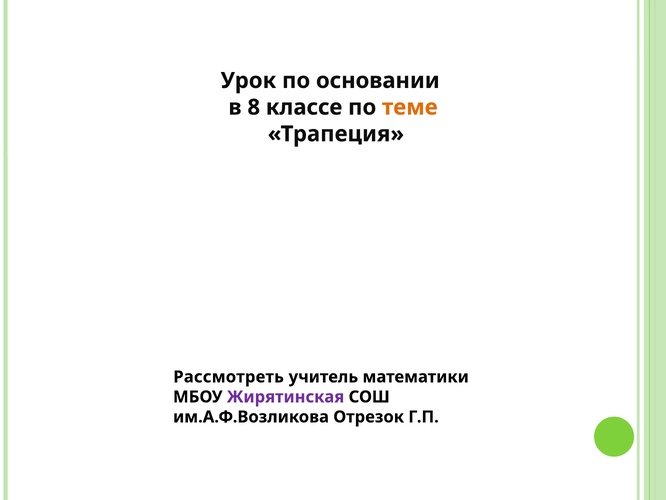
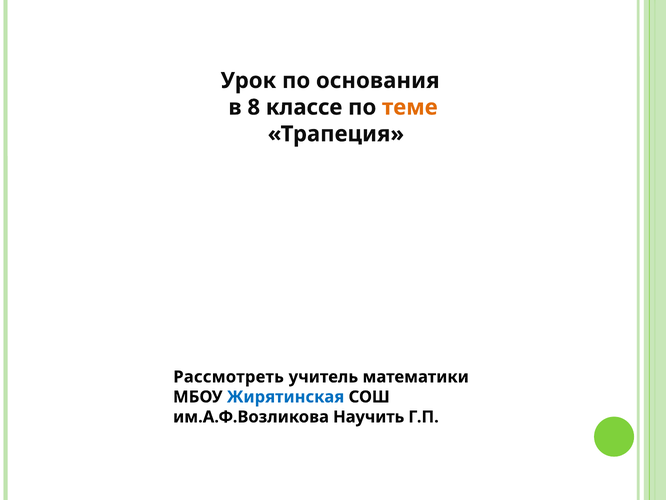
основании: основании -> основания (378, 81)
Жирятинская colour: purple -> blue (286, 397)
Отрезок: Отрезок -> Научить (369, 416)
